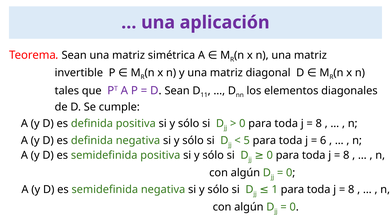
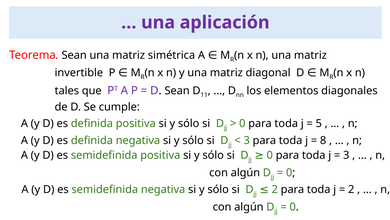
8: 8 -> 5 (319, 123)
5: 5 -> 3 (247, 140)
6: 6 -> 8 (323, 140)
8: 8 -> 3 (346, 155)
1: 1 -> 2 (275, 189)
8: 8 -> 2 (351, 189)
